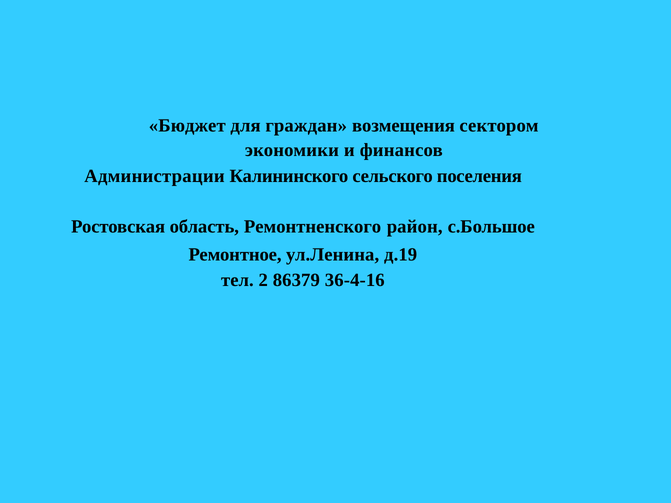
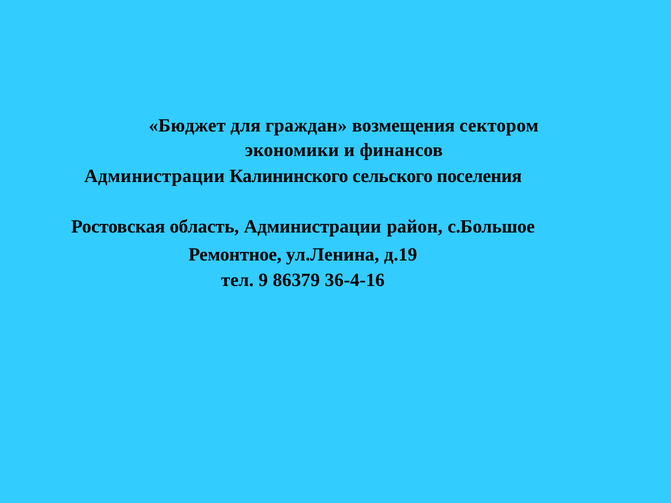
область Ремонтненского: Ремонтненского -> Администрации (313, 227)
2: 2 -> 9 (263, 280)
